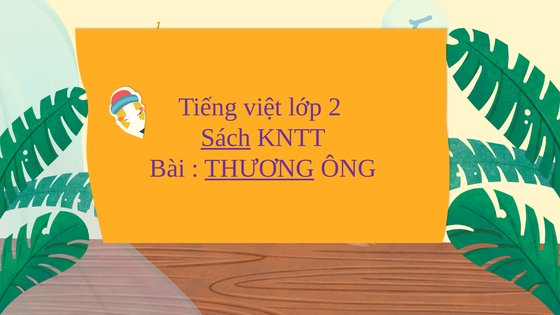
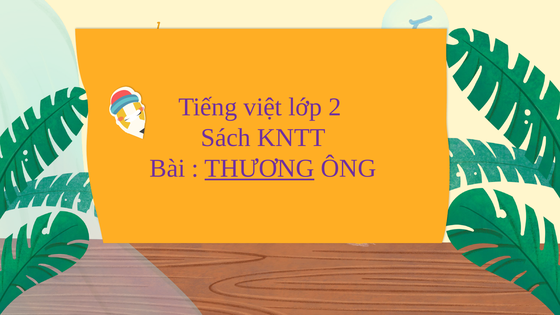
Sách underline: present -> none (226, 138)
